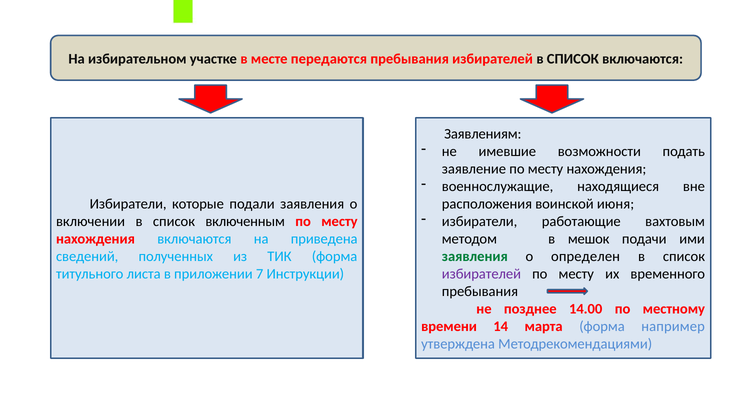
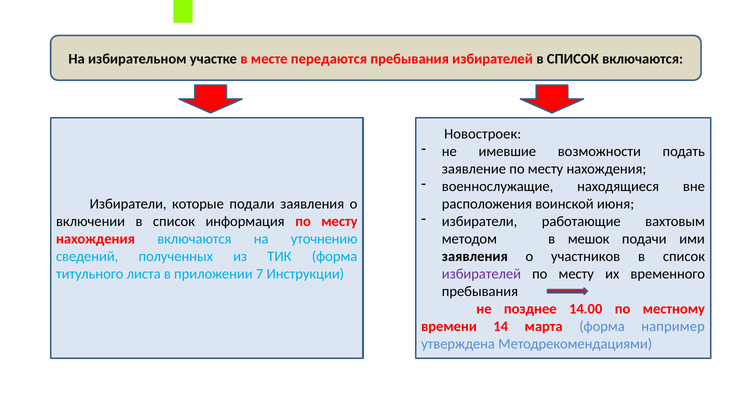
Заявлениям: Заявлениям -> Новостроек (483, 134)
включенным: включенным -> информация (245, 221)
приведена: приведена -> уточнению (324, 239)
заявления colour: green -> black (475, 256)
определен: определен -> участников (586, 256)
